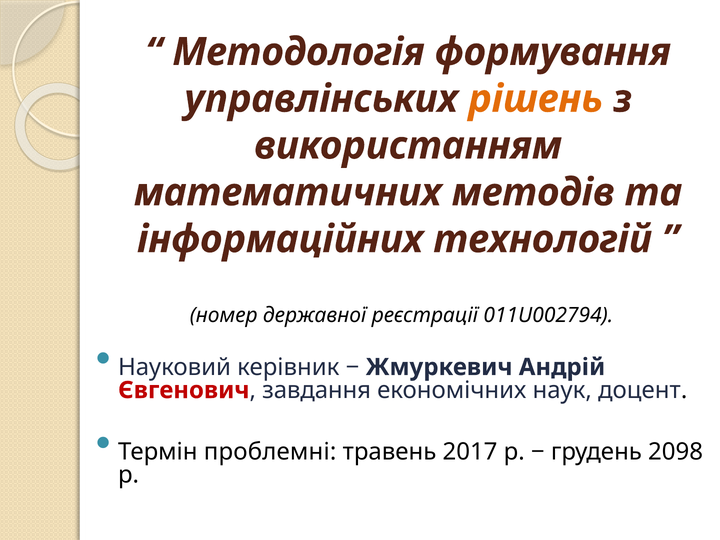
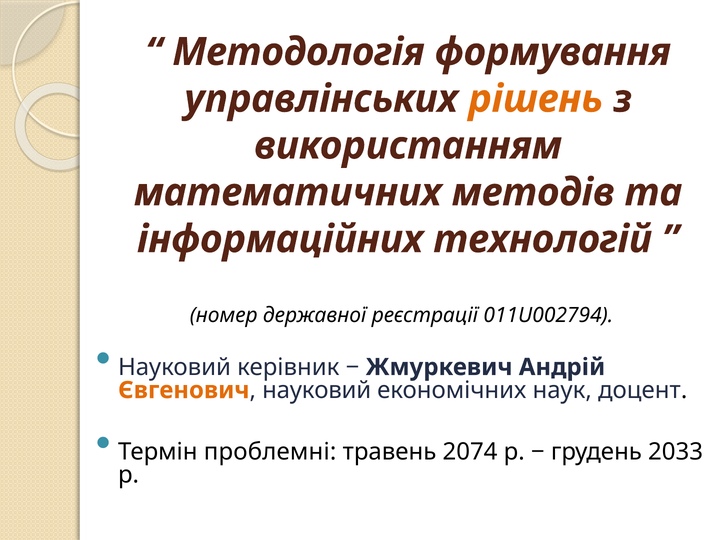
Євгенович colour: red -> orange (184, 390)
завдання: завдання -> науковий (317, 390)
2017: 2017 -> 2074 (470, 452)
2098: 2098 -> 2033 (676, 452)
